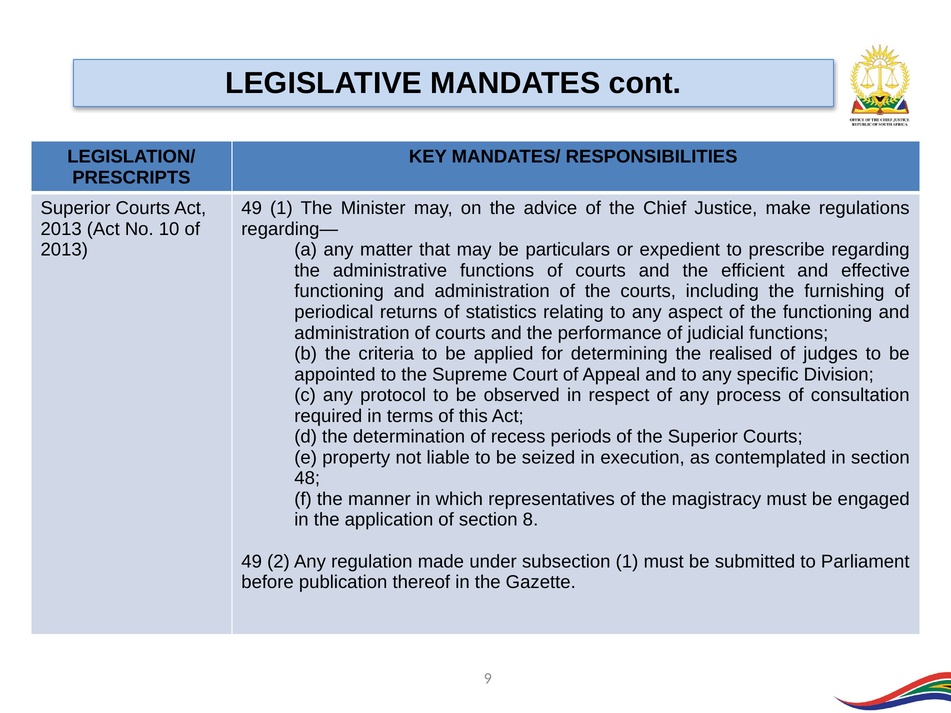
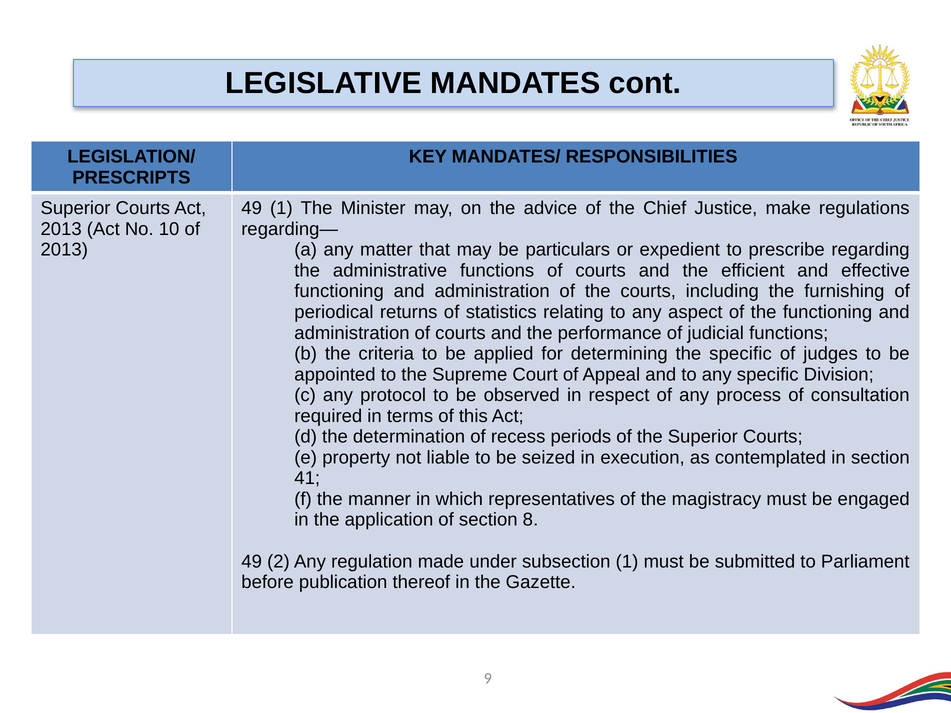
the realised: realised -> specific (740, 354)
48: 48 -> 41 (307, 478)
